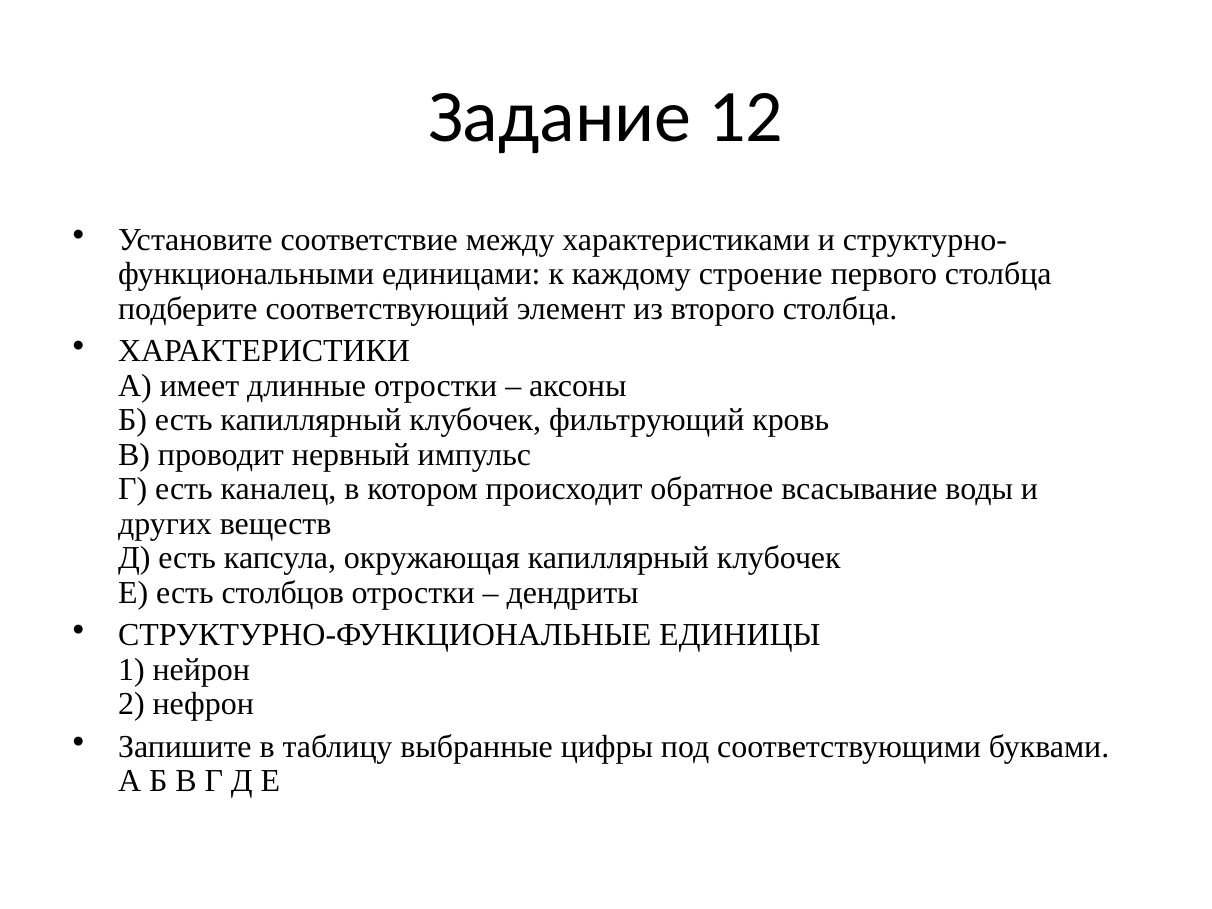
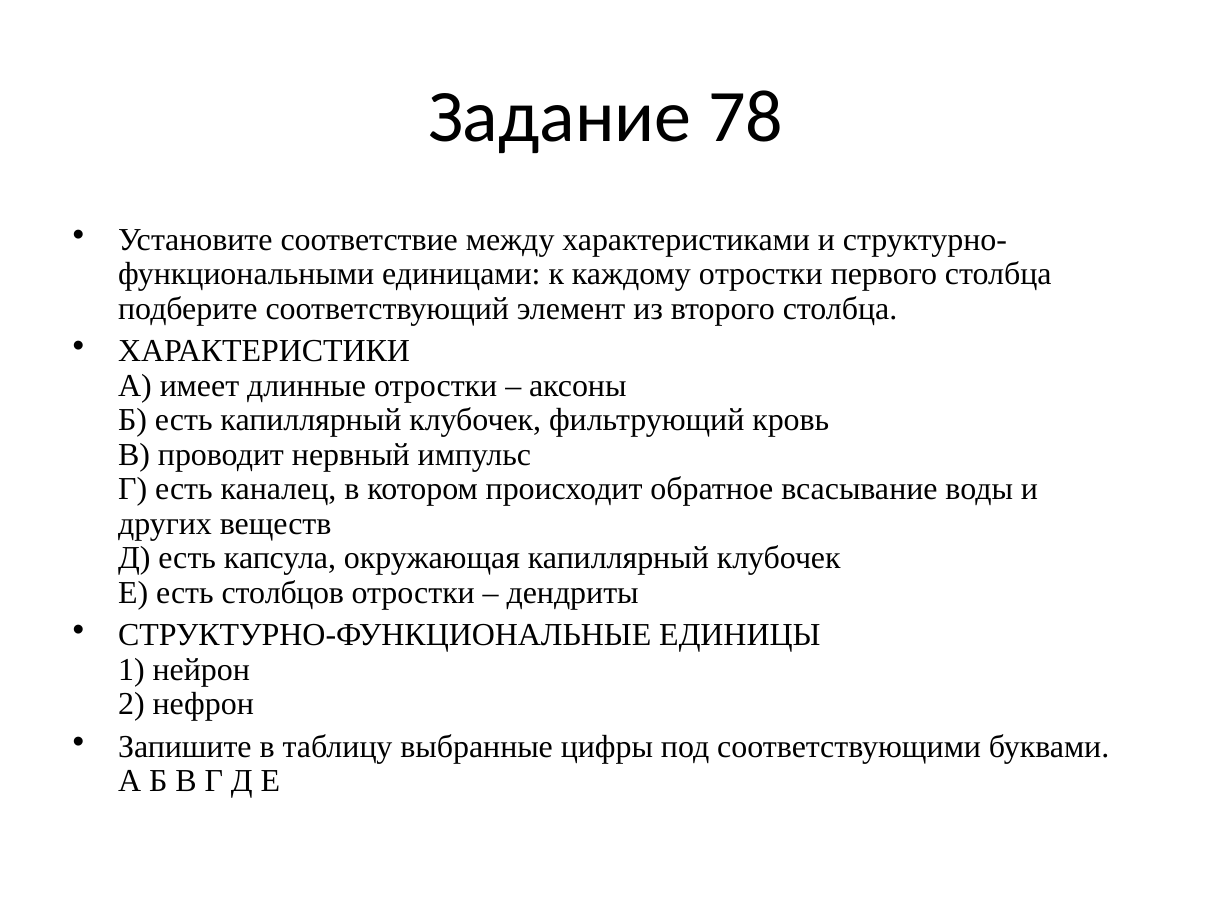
12: 12 -> 78 (746, 117)
каждому строение: строение -> отростки (761, 274)
